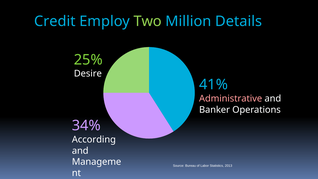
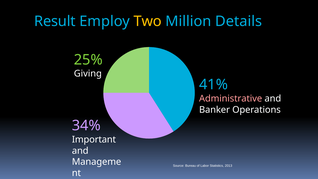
Credit: Credit -> Result (55, 21)
Two colour: light green -> yellow (148, 21)
Desire: Desire -> Giving (88, 74)
According: According -> Important (94, 139)
